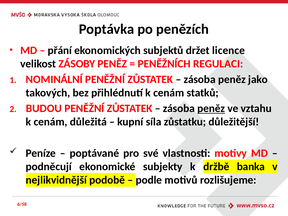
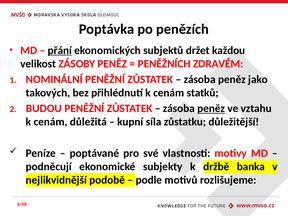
přání underline: none -> present (60, 50)
licence: licence -> každou (229, 50)
REGULACI: REGULACI -> ZDRAVÉM (218, 64)
